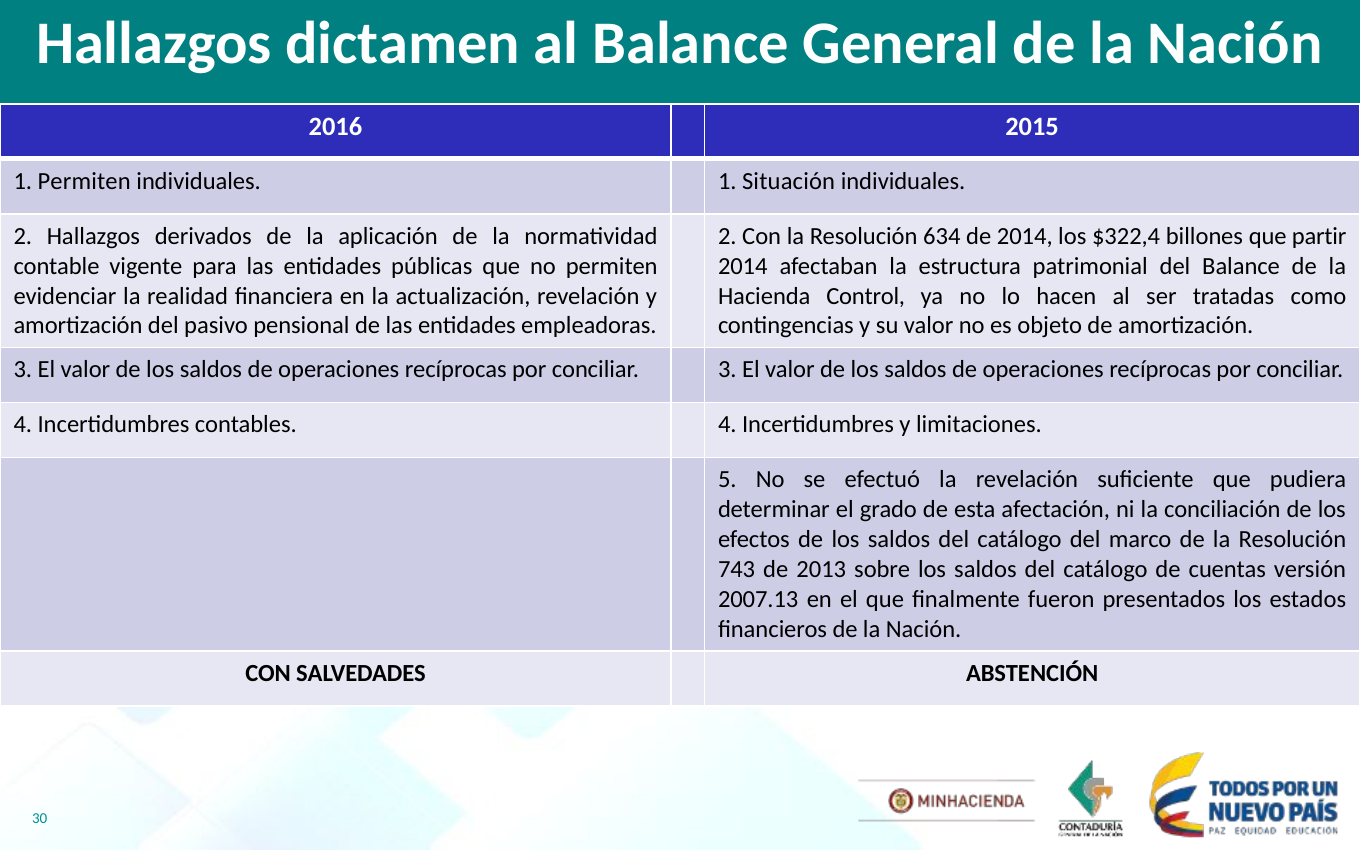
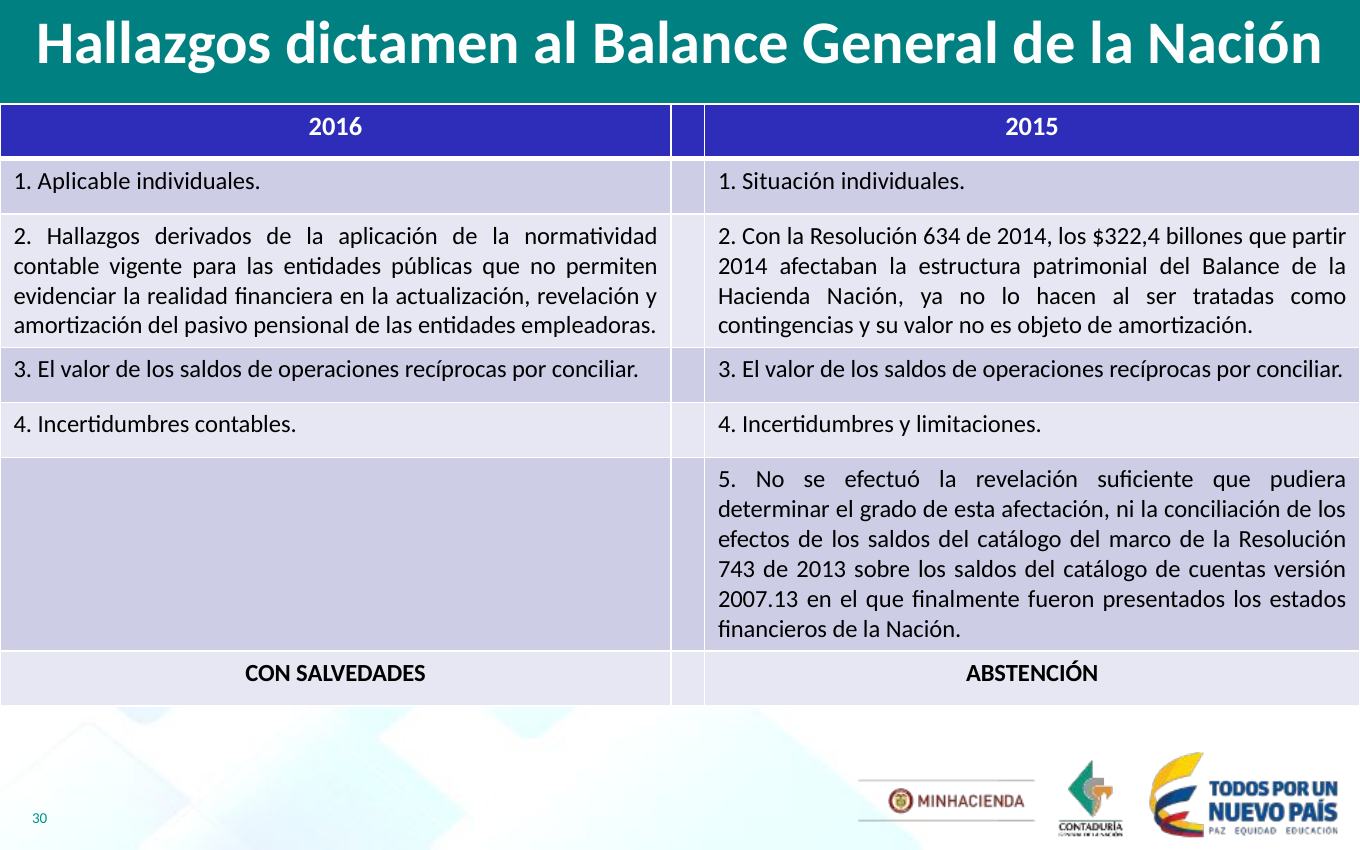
1 Permiten: Permiten -> Aplicable (84, 181)
Hacienda Control: Control -> Nación (865, 296)
